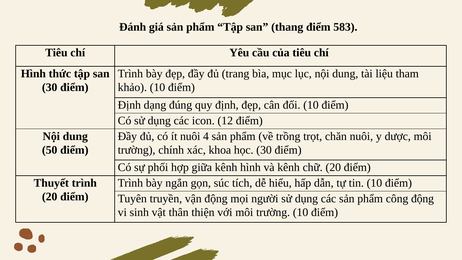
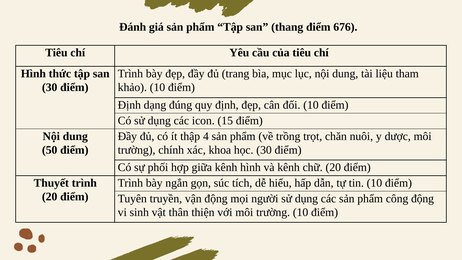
583: 583 -> 676 (345, 27)
12: 12 -> 15 (225, 121)
ít nuôi: nuôi -> thập (190, 136)
